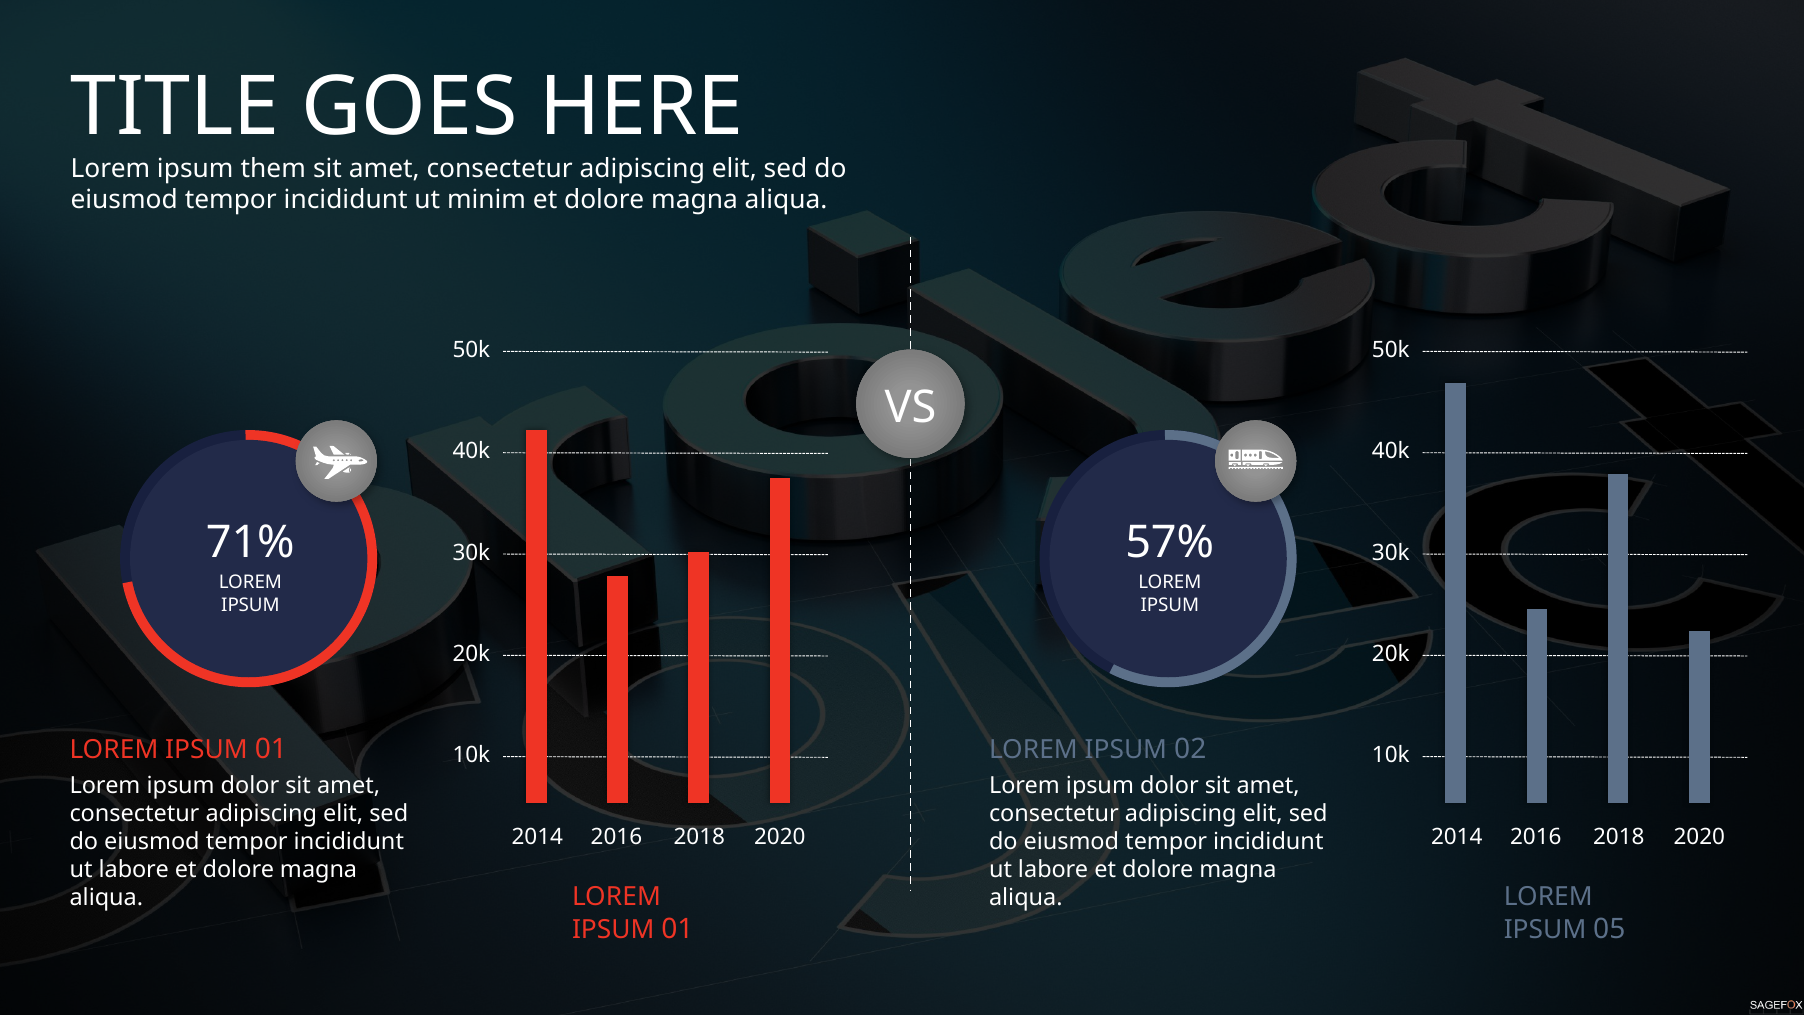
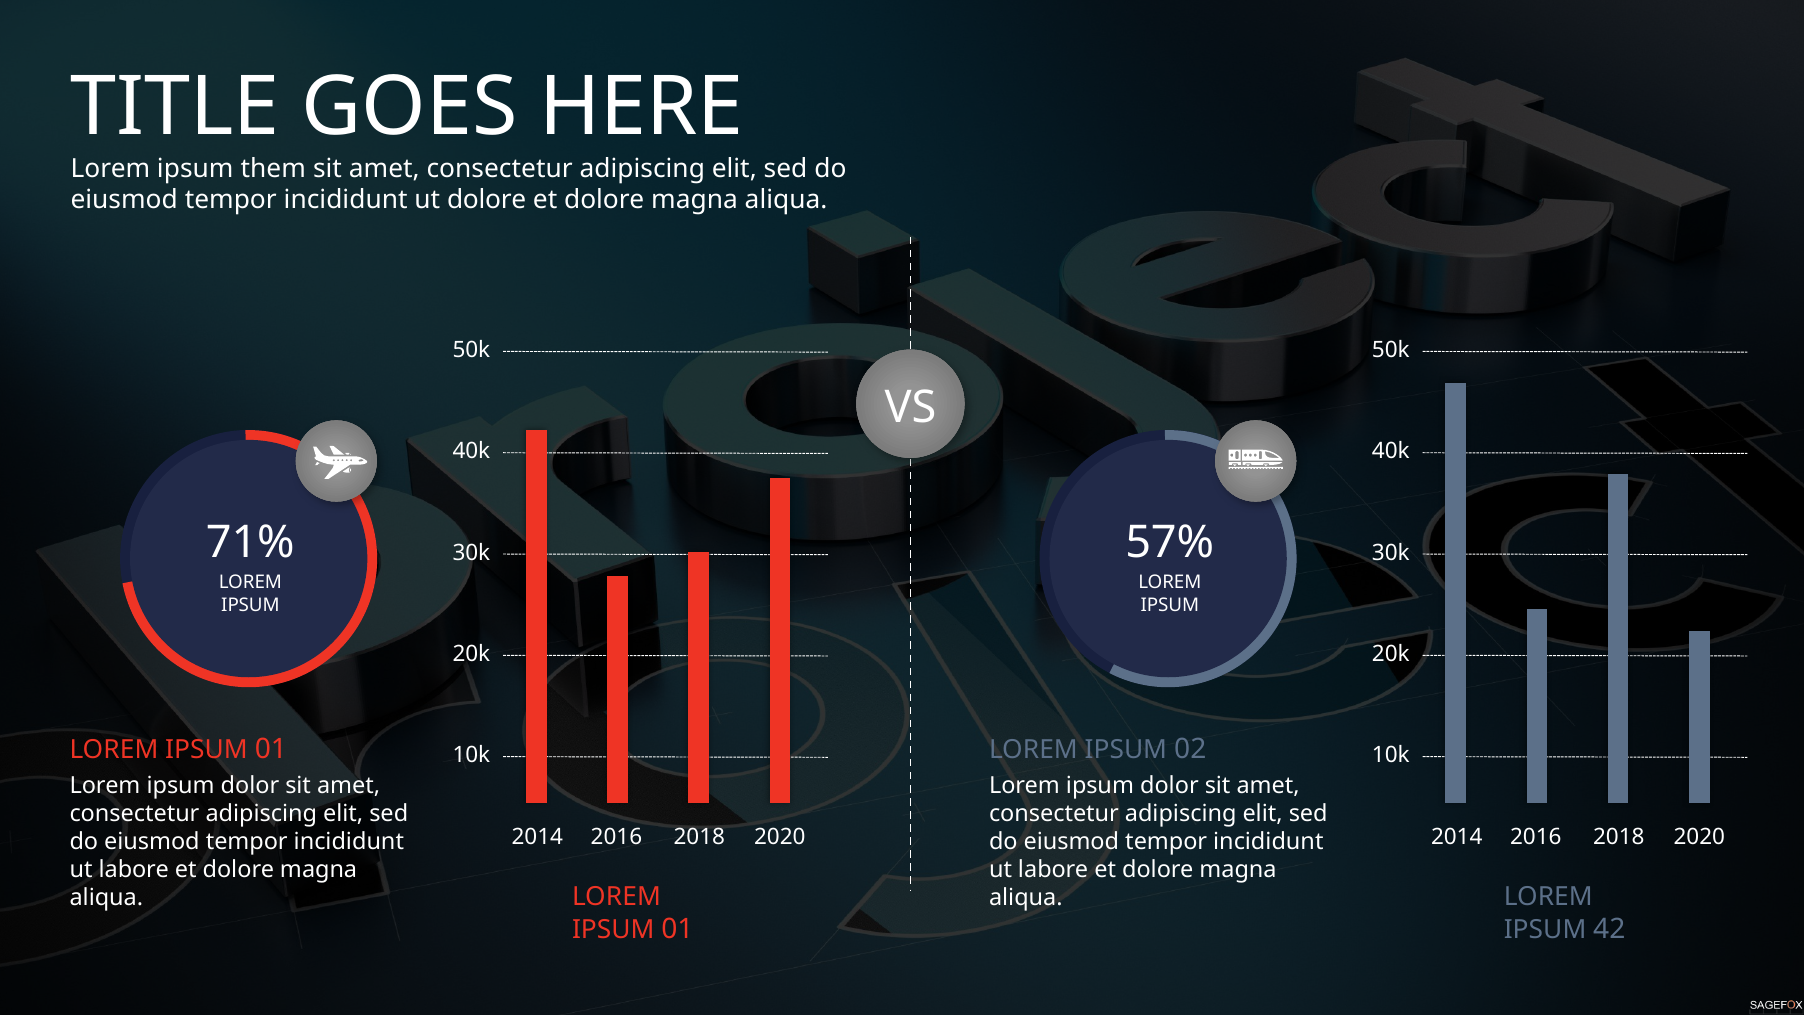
ut minim: minim -> dolore (487, 200)
05: 05 -> 42 (1609, 929)
